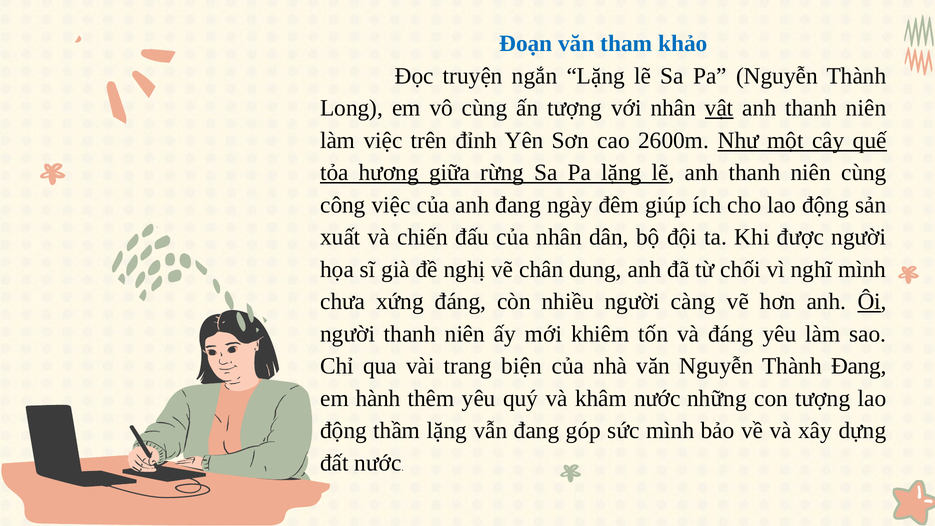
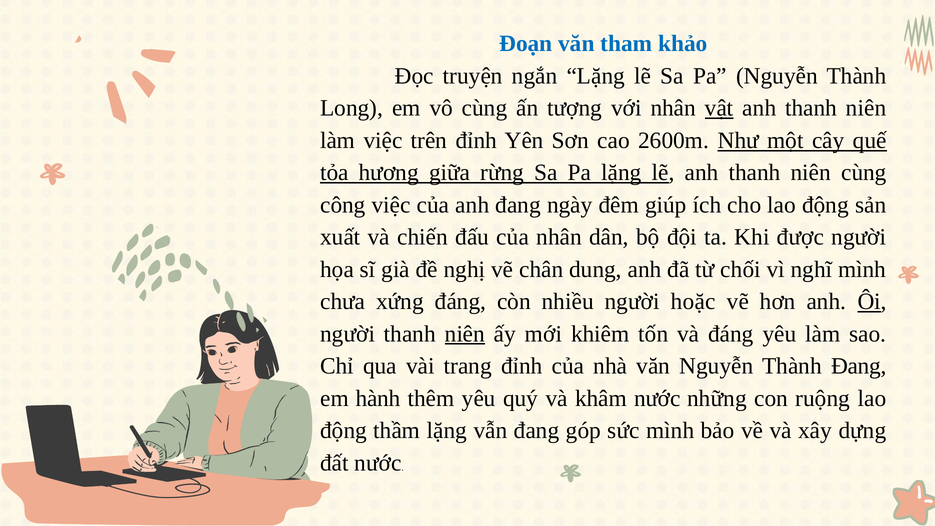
càng: càng -> hoặc (693, 302)
niên underline: none -> present (465, 334)
trang biện: biện -> đỉnh (522, 366)
con tượng: tượng -> ruộng (823, 398)
